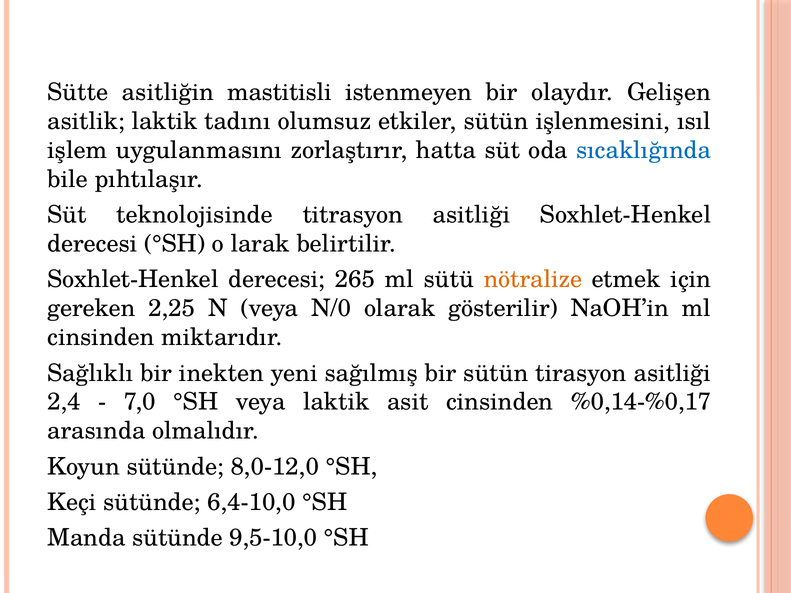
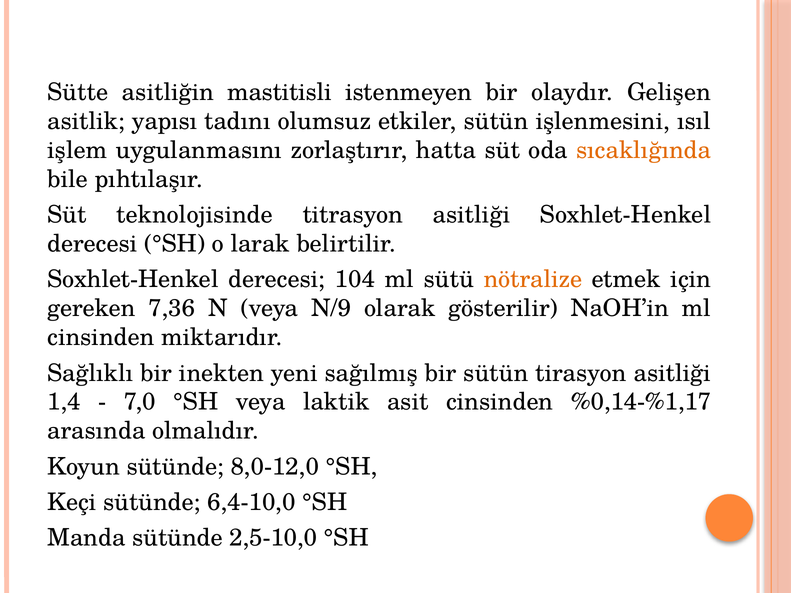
asitlik laktik: laktik -> yapısı (165, 121)
sıcaklığında colour: blue -> orange (644, 150)
265: 265 -> 104 (355, 280)
2,25: 2,25 -> 7,36 (172, 309)
N/0: N/0 -> N/9 (331, 309)
2,4: 2,4 -> 1,4 (64, 402)
%0,14-%0,17: %0,14-%0,17 -> %0,14-%1,17 (641, 402)
9,5-10,0: 9,5-10,0 -> 2,5-10,0 (273, 538)
